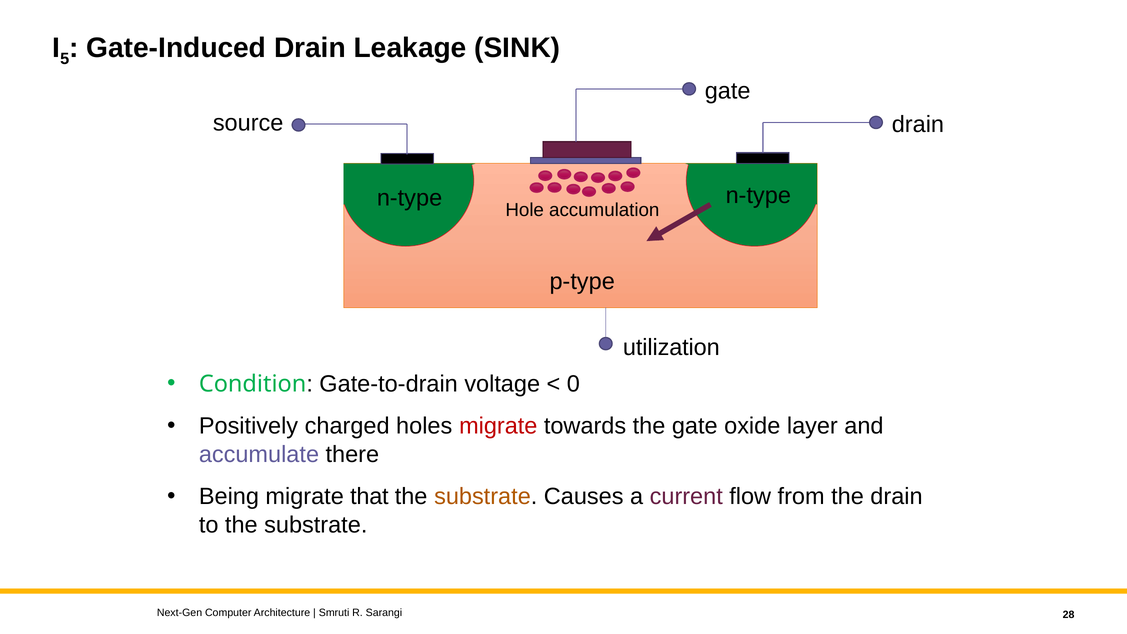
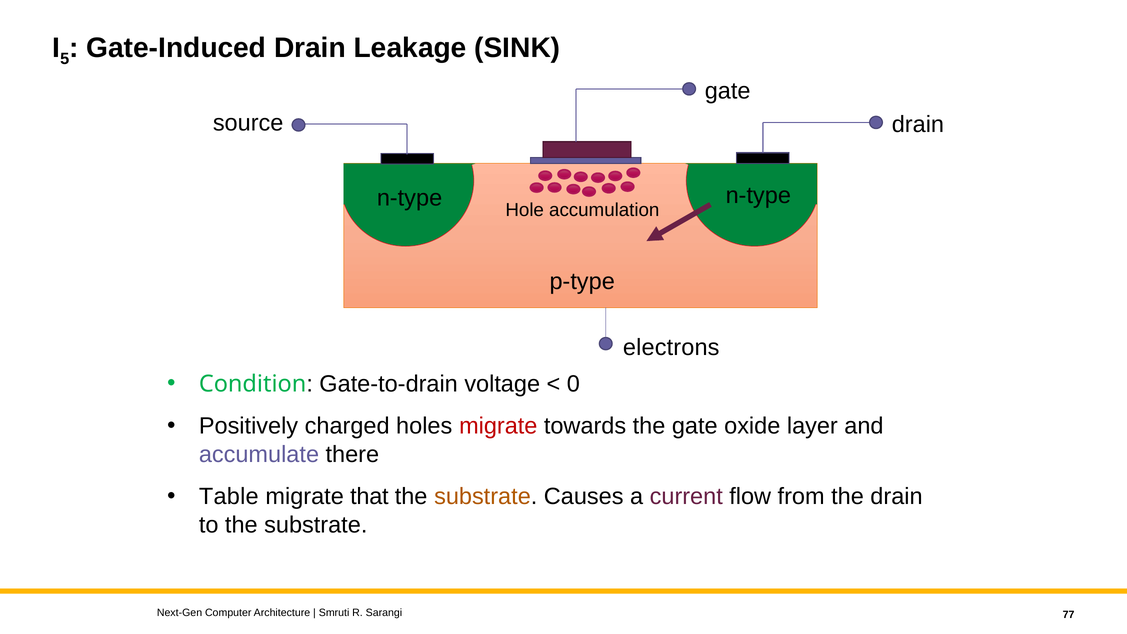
utilization: utilization -> electrons (671, 347)
Being: Being -> Table (229, 497)
28: 28 -> 77 (1069, 615)
